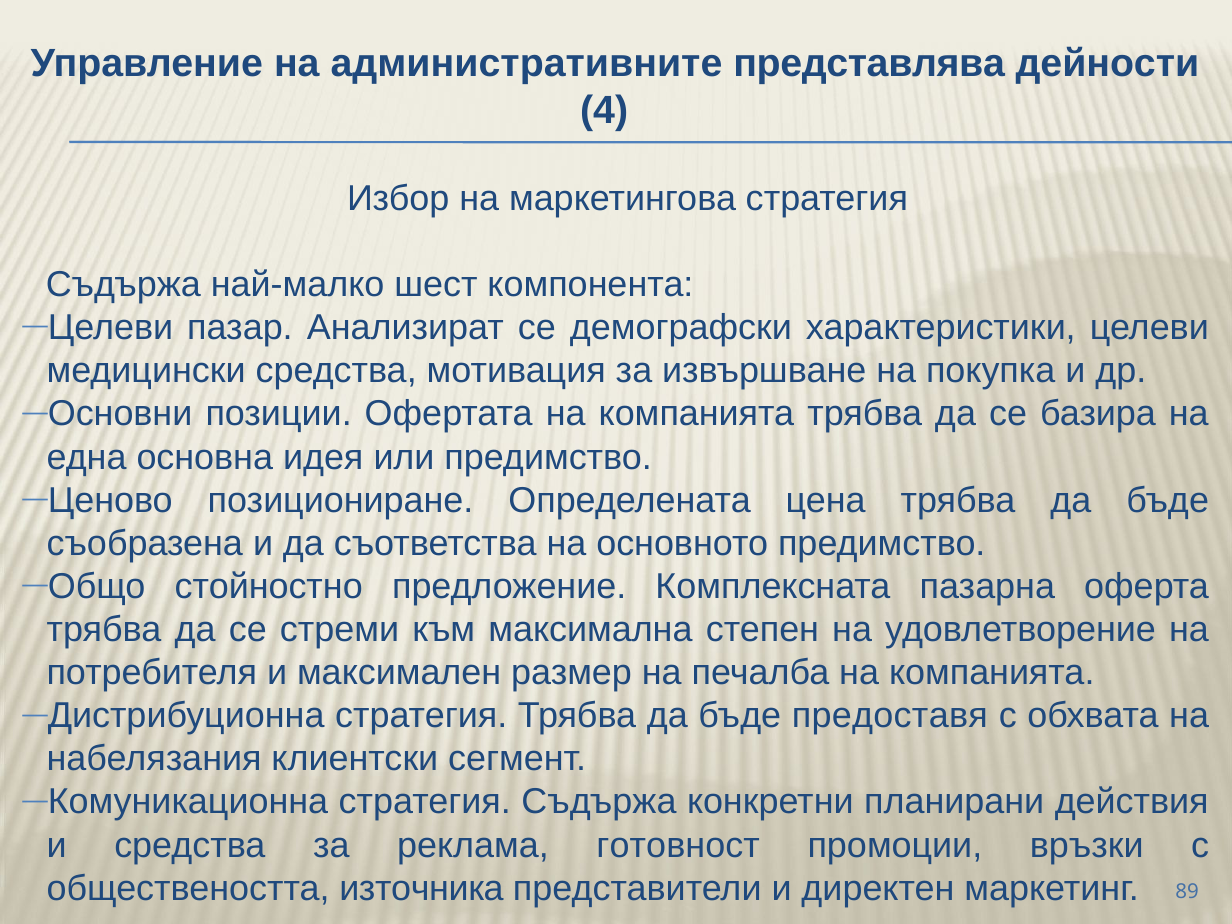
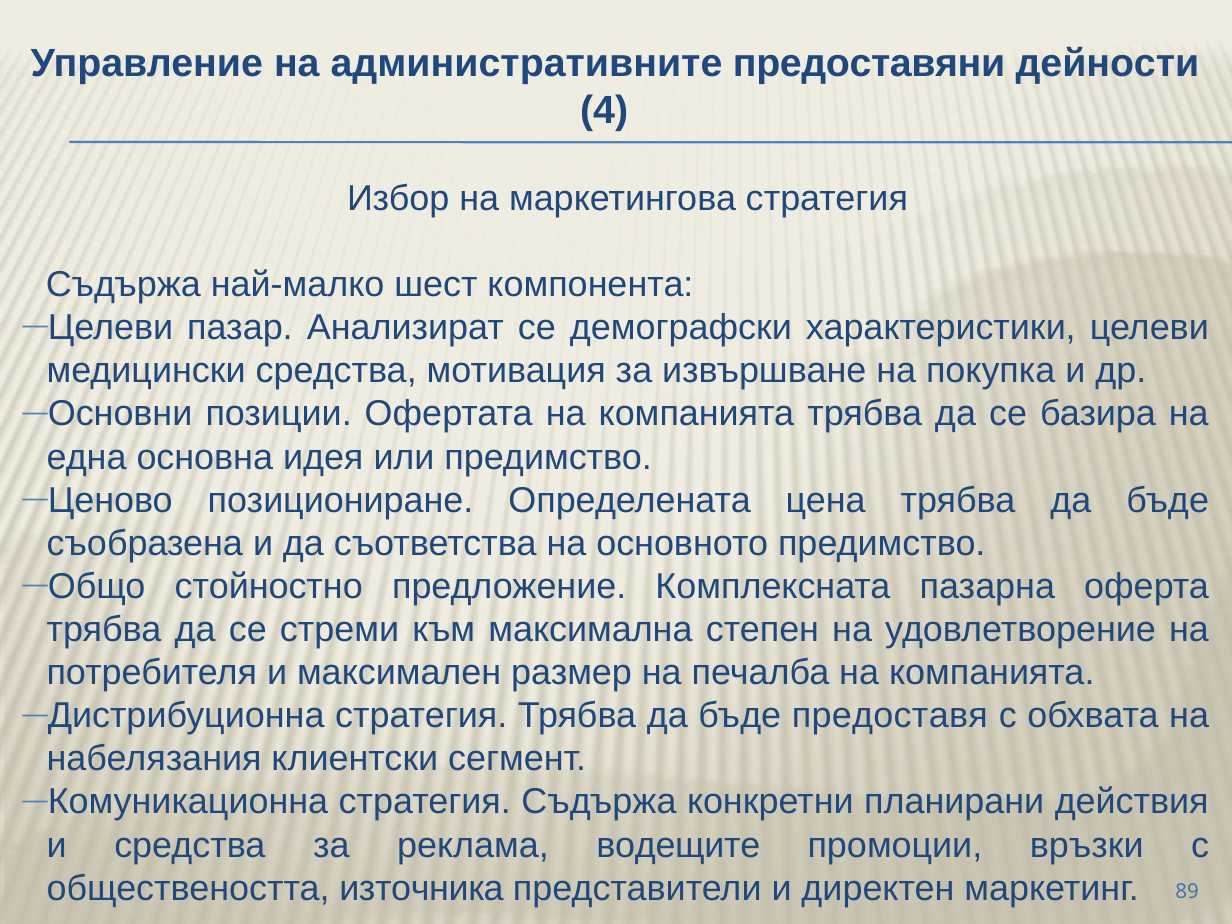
представлява: представлява -> предоставяни (869, 63)
готовност: готовност -> водещите (678, 845)
